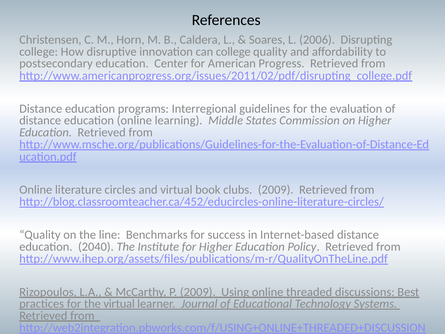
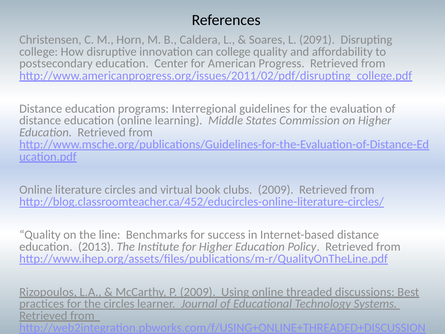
2006: 2006 -> 2091 (317, 40)
2040: 2040 -> 2013 (96, 247)
the virtual: virtual -> circles (119, 304)
